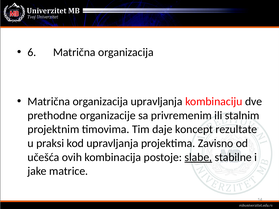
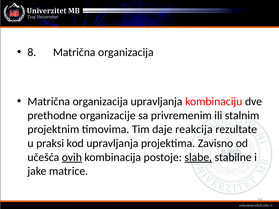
6: 6 -> 8 (32, 52)
koncept: koncept -> reakcija (194, 129)
ovih underline: none -> present (72, 157)
